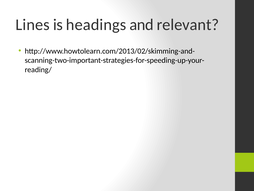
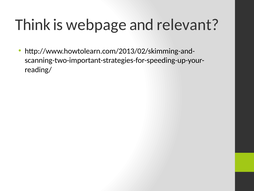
Lines: Lines -> Think (33, 25)
headings: headings -> webpage (96, 25)
